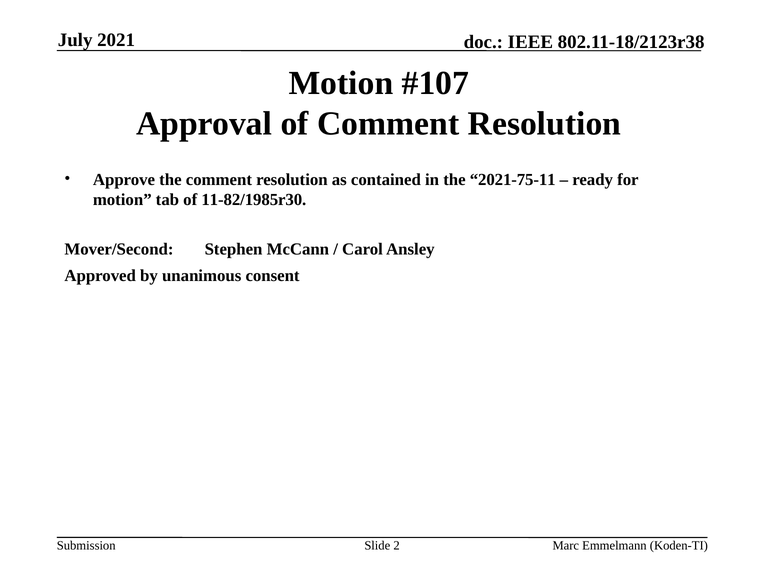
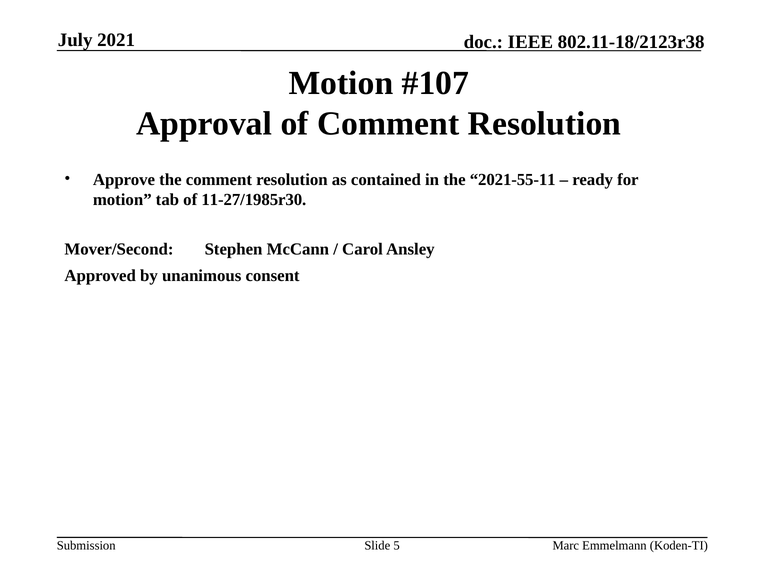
2021-75-11: 2021-75-11 -> 2021-55-11 (513, 179)
11-82/1985r30: 11-82/1985r30 -> 11-27/1985r30 (254, 200)
2: 2 -> 5 (397, 545)
